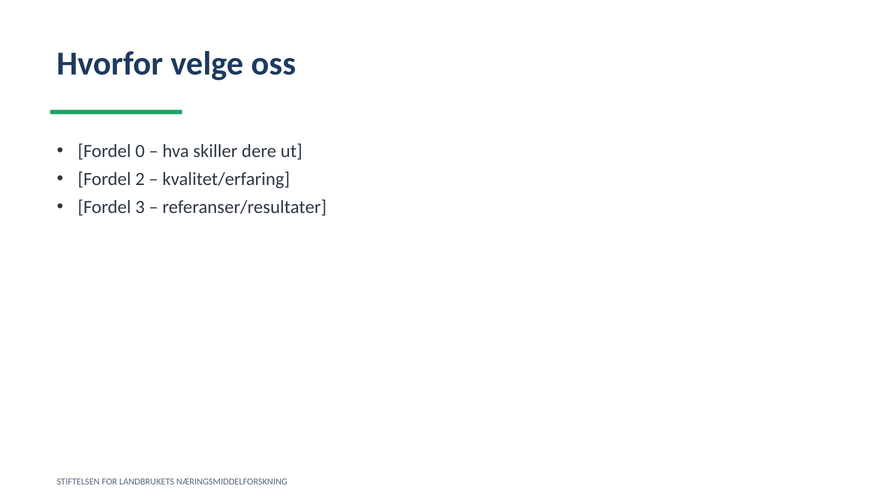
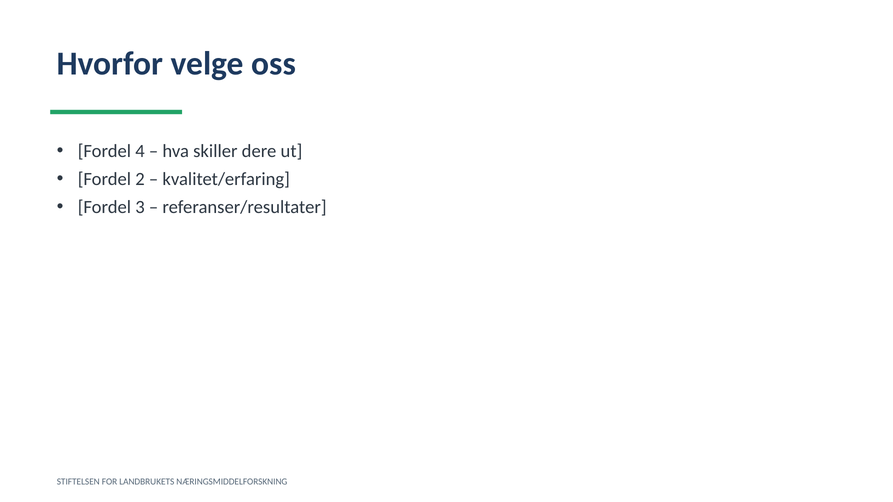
0: 0 -> 4 (140, 151)
